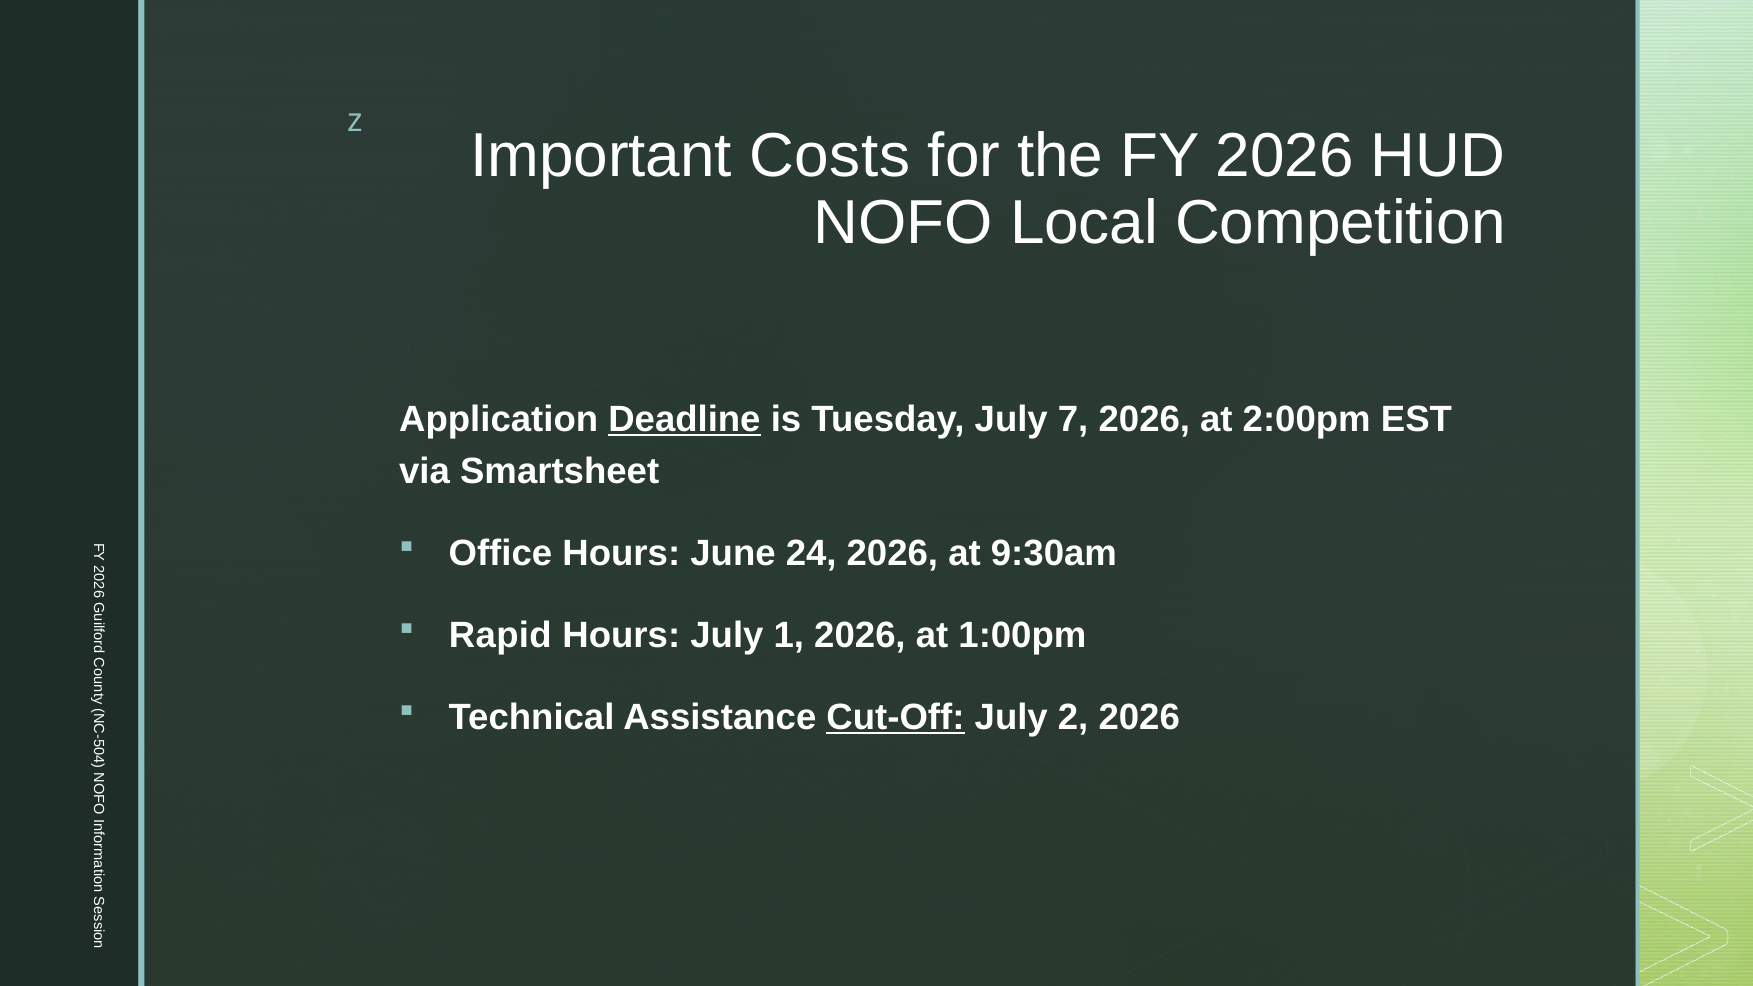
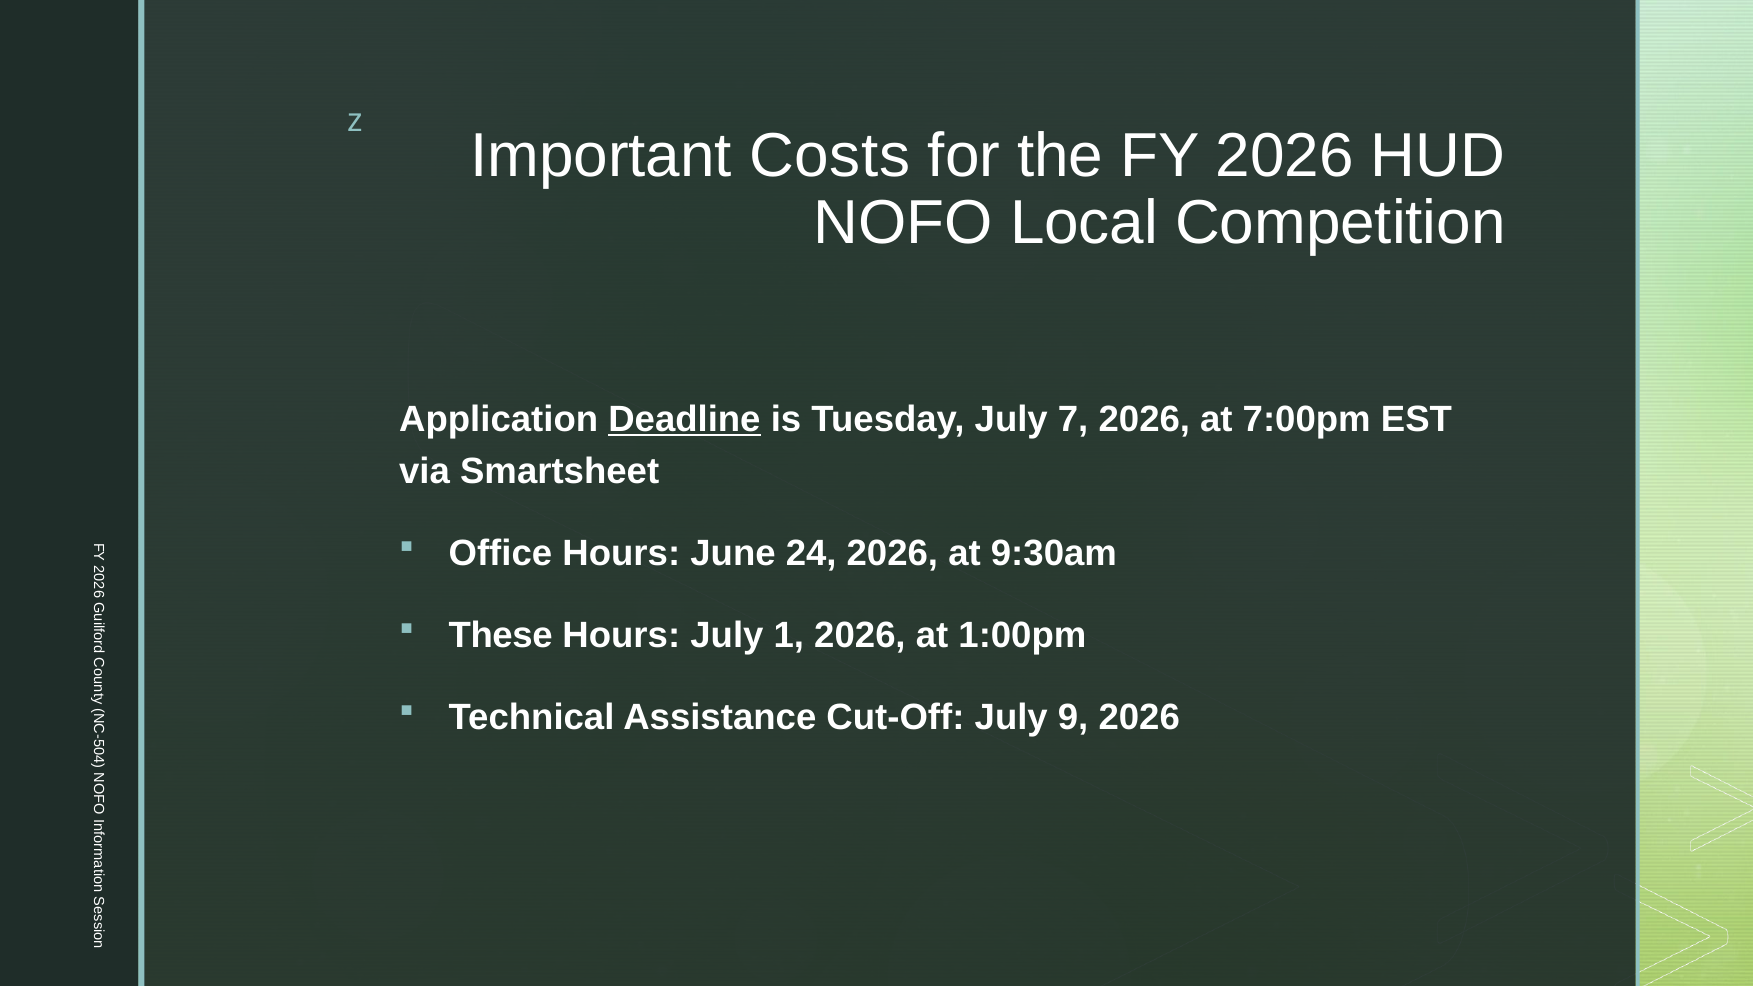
2:00pm: 2:00pm -> 7:00pm (1307, 419)
Rapid: Rapid -> These (501, 636)
Cut-Off underline: present -> none (895, 717)
July 2: 2 -> 9 (1073, 717)
